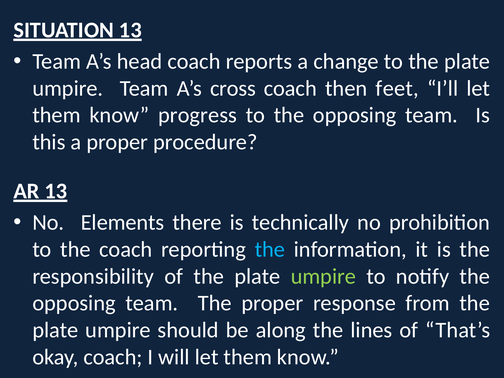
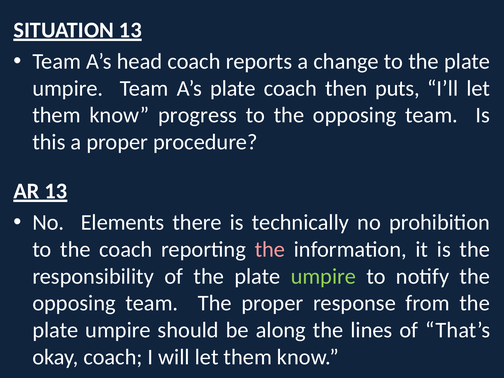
A’s cross: cross -> plate (233, 88)
feet: feet -> puts (397, 88)
the colour: light blue -> pink (270, 249)
